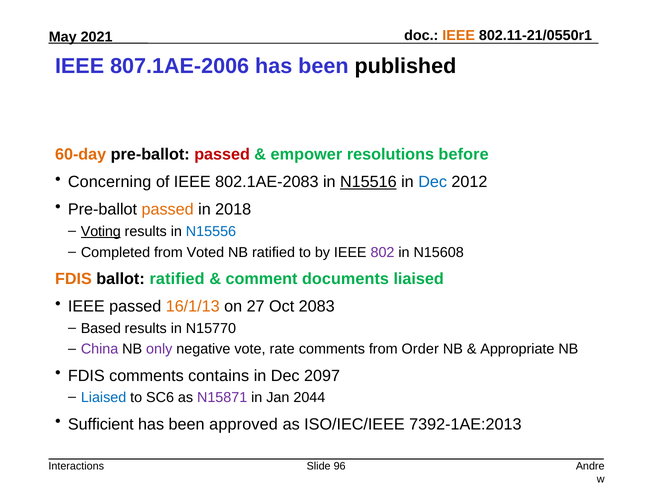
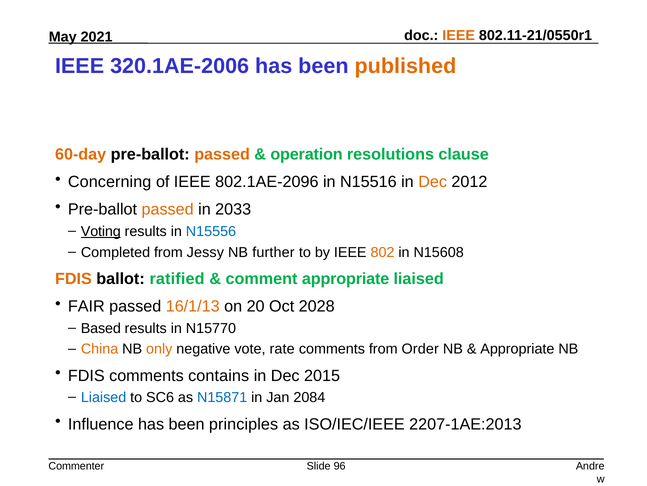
807.1AE-2006: 807.1AE-2006 -> 320.1AE-2006 (180, 66)
published colour: black -> orange (405, 66)
passed colour: red -> orange (222, 154)
empower: empower -> operation (307, 154)
before: before -> clause (464, 154)
802.1AE-2083: 802.1AE-2083 -> 802.1AE-2096 (267, 182)
N15516 underline: present -> none (368, 182)
Dec colour: blue -> orange (433, 182)
2018: 2018 -> 2033 (233, 209)
Voted: Voted -> Jessy (205, 252)
NB ratified: ratified -> further (273, 252)
802 colour: purple -> orange (383, 252)
comment documents: documents -> appropriate (346, 278)
IEEE: IEEE -> FAIR (86, 306)
27: 27 -> 20 (256, 306)
2083: 2083 -> 2028 (317, 306)
China colour: purple -> orange (100, 349)
only colour: purple -> orange (159, 349)
2097: 2097 -> 2015 (322, 375)
N15871 colour: purple -> blue (222, 397)
2044: 2044 -> 2084 (309, 397)
Sufficient: Sufficient -> Influence (101, 424)
approved: approved -> principles (244, 424)
7392-1AE:2013: 7392-1AE:2013 -> 2207-1AE:2013 (465, 424)
Interactions: Interactions -> Commenter (76, 465)
